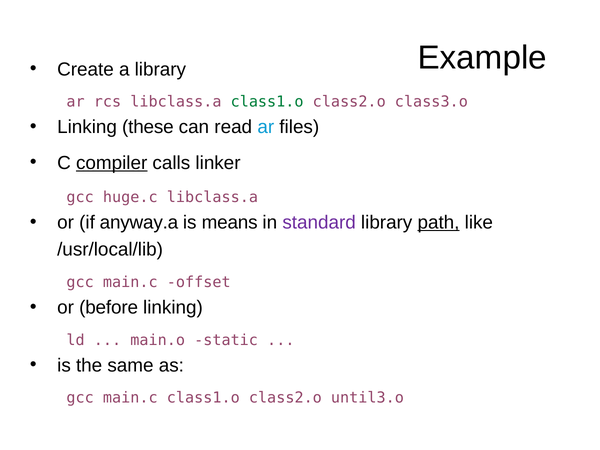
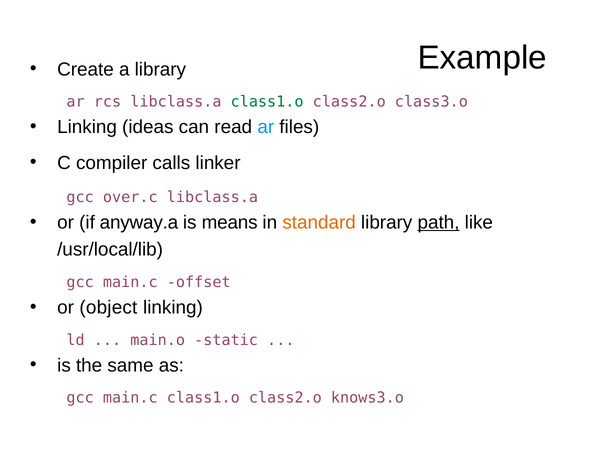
these: these -> ideas (148, 127)
compiler underline: present -> none (112, 163)
huge.c: huge.c -> over.c (130, 197)
standard colour: purple -> orange (319, 222)
before: before -> object (108, 307)
until3.o: until3.o -> knows3.o (367, 398)
